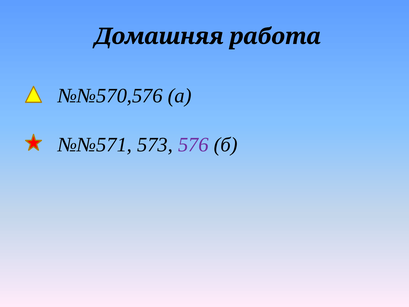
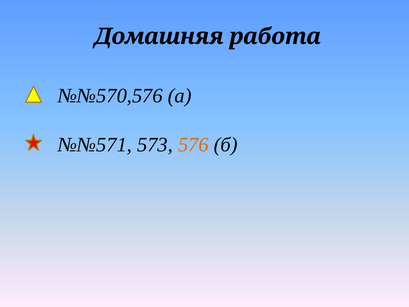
576 colour: purple -> orange (193, 145)
